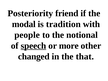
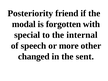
tradition: tradition -> forgotten (63, 24)
people: people -> special (27, 35)
notional: notional -> internal (82, 35)
speech underline: present -> none (33, 46)
that: that -> sent (85, 57)
